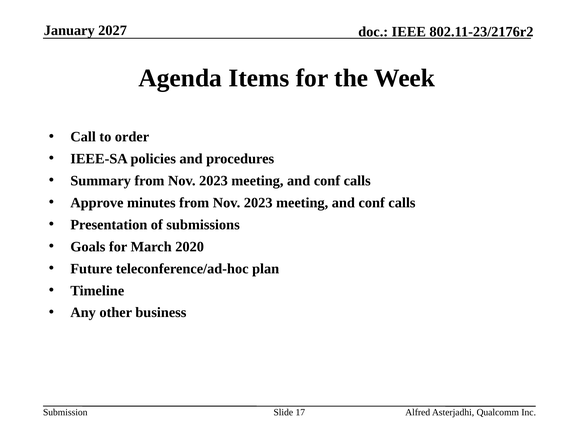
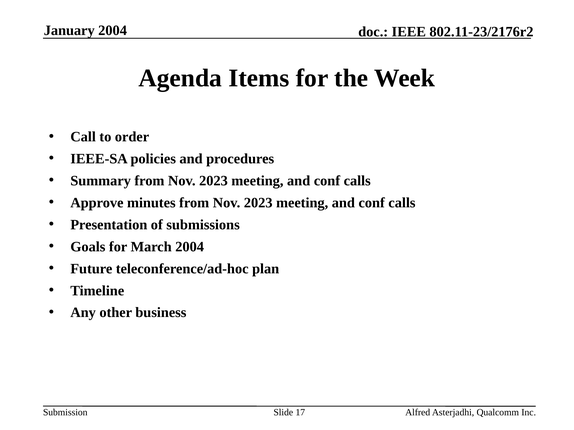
January 2027: 2027 -> 2004 (113, 30)
March 2020: 2020 -> 2004 (190, 247)
